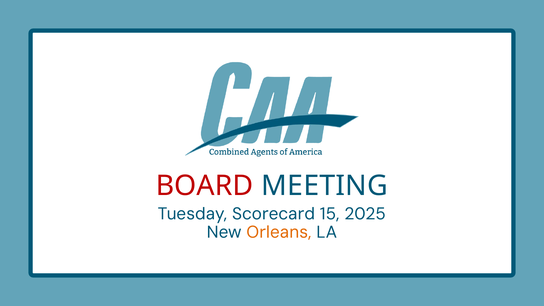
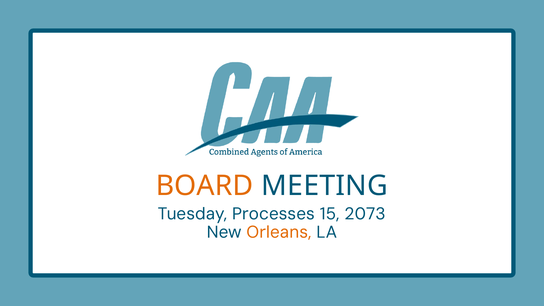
BOARD colour: red -> orange (205, 186)
Scorecard: Scorecard -> Processes (273, 214)
2025: 2025 -> 2073 (365, 214)
